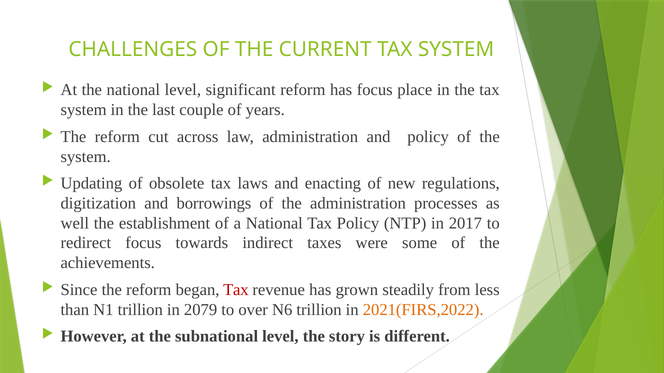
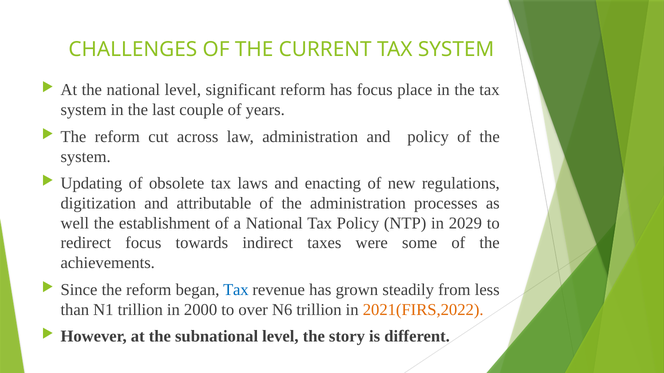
borrowings: borrowings -> attributable (214, 204)
2017: 2017 -> 2029 (465, 223)
Tax colour: red -> blue (236, 290)
2079: 2079 -> 2000 (201, 310)
